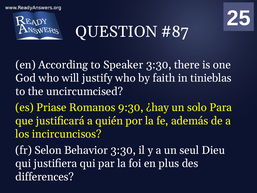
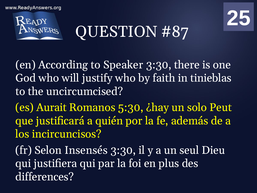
Priase: Priase -> Aurait (51, 107)
9:30: 9:30 -> 5:30 (131, 107)
Para: Para -> Peut (221, 107)
Behavior: Behavior -> Insensés (86, 150)
